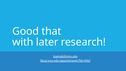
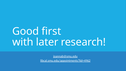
that: that -> first (51, 31)
